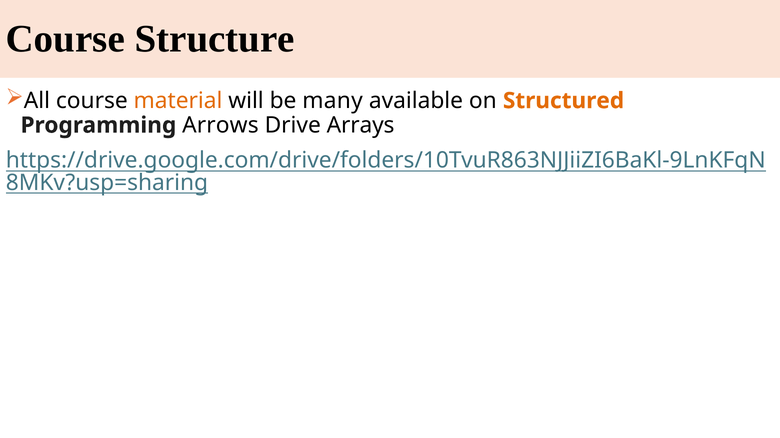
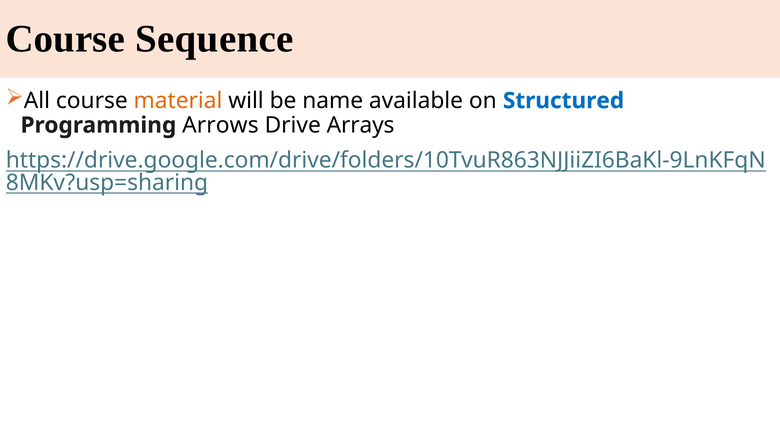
Structure: Structure -> Sequence (214, 39)
many: many -> name (333, 101)
Structured colour: orange -> blue (564, 101)
